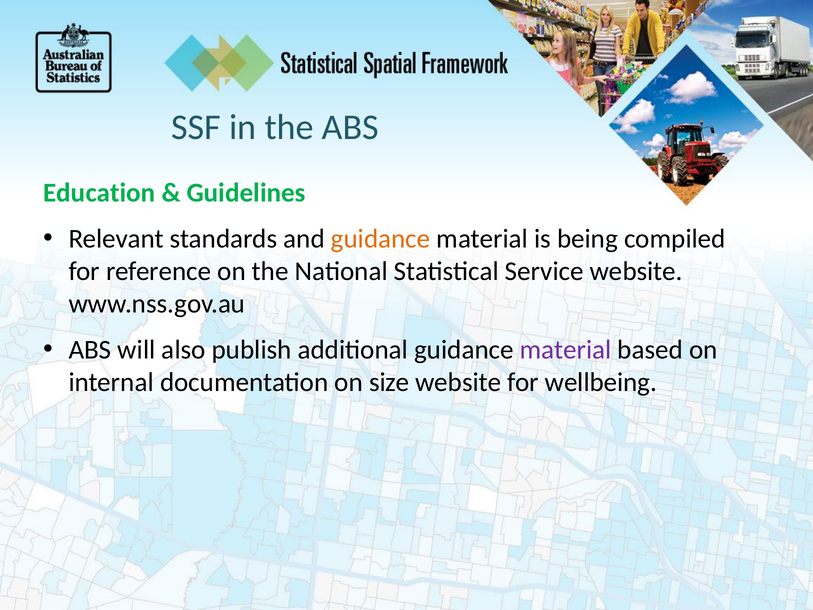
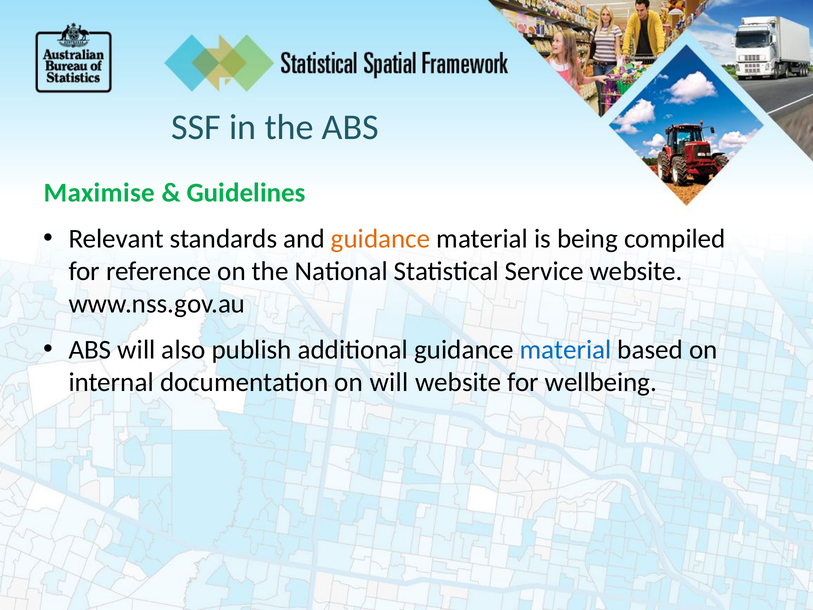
Education: Education -> Maximise (99, 193)
material colour: purple -> blue (566, 350)
on size: size -> will (389, 382)
